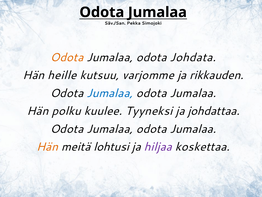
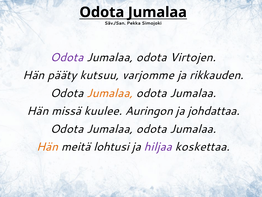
Odota colour: orange -> purple (67, 57)
Johdata: Johdata -> Virtojen (193, 57)
heille: heille -> pääty (62, 75)
Jumalaa colour: blue -> orange (110, 93)
polku: polku -> missä (66, 111)
Tyyneksi: Tyyneksi -> Auringon (149, 111)
